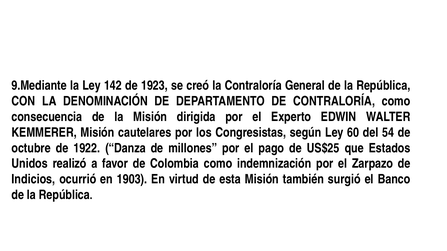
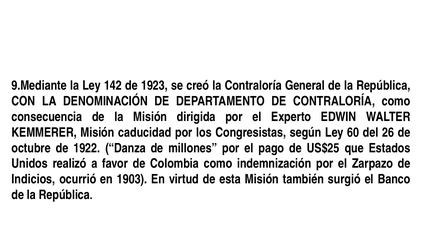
cautelares: cautelares -> caducidad (145, 133)
54: 54 -> 26 (388, 133)
